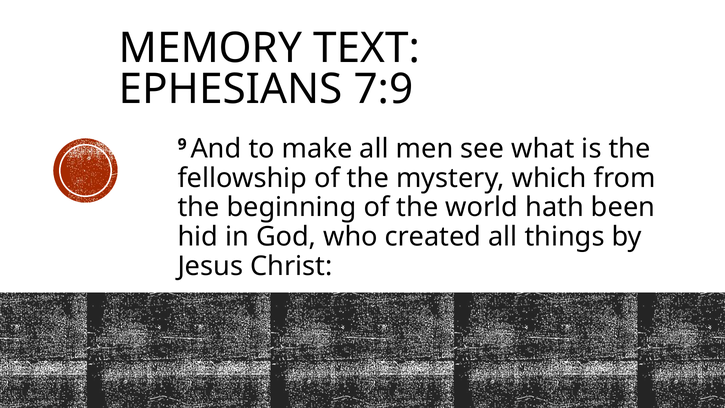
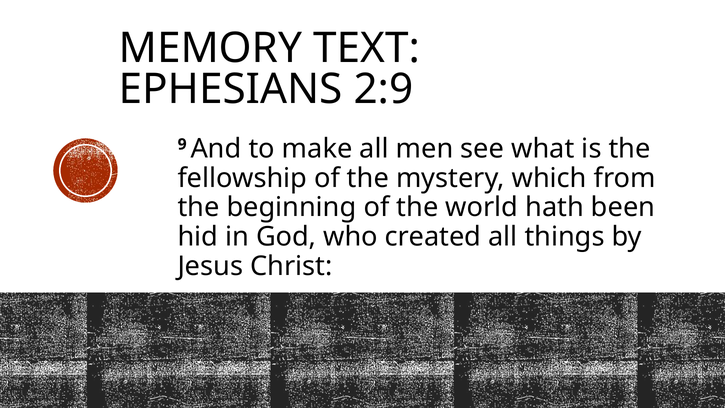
7:9: 7:9 -> 2:9 (383, 89)
